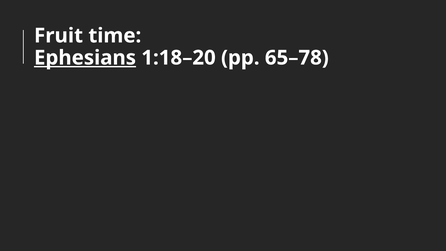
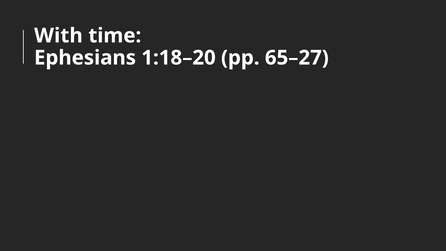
Fruit: Fruit -> With (58, 36)
Ephesians underline: present -> none (85, 58)
65–78: 65–78 -> 65–27 (297, 58)
